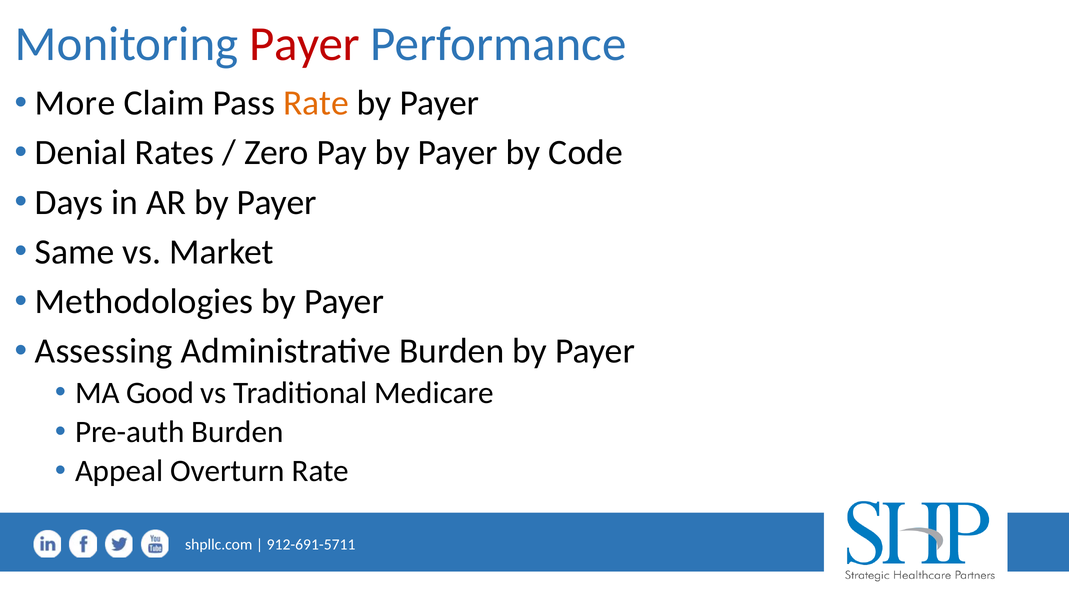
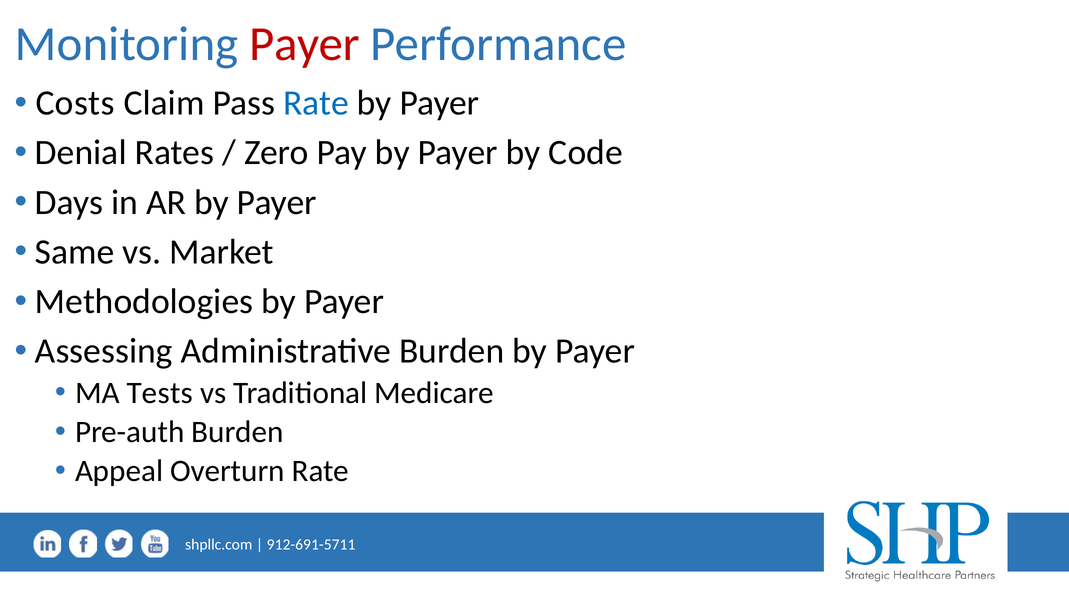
More: More -> Costs (75, 103)
Rate colour: orange -> blue (316, 103)
Good: Good -> Tests (160, 393)
